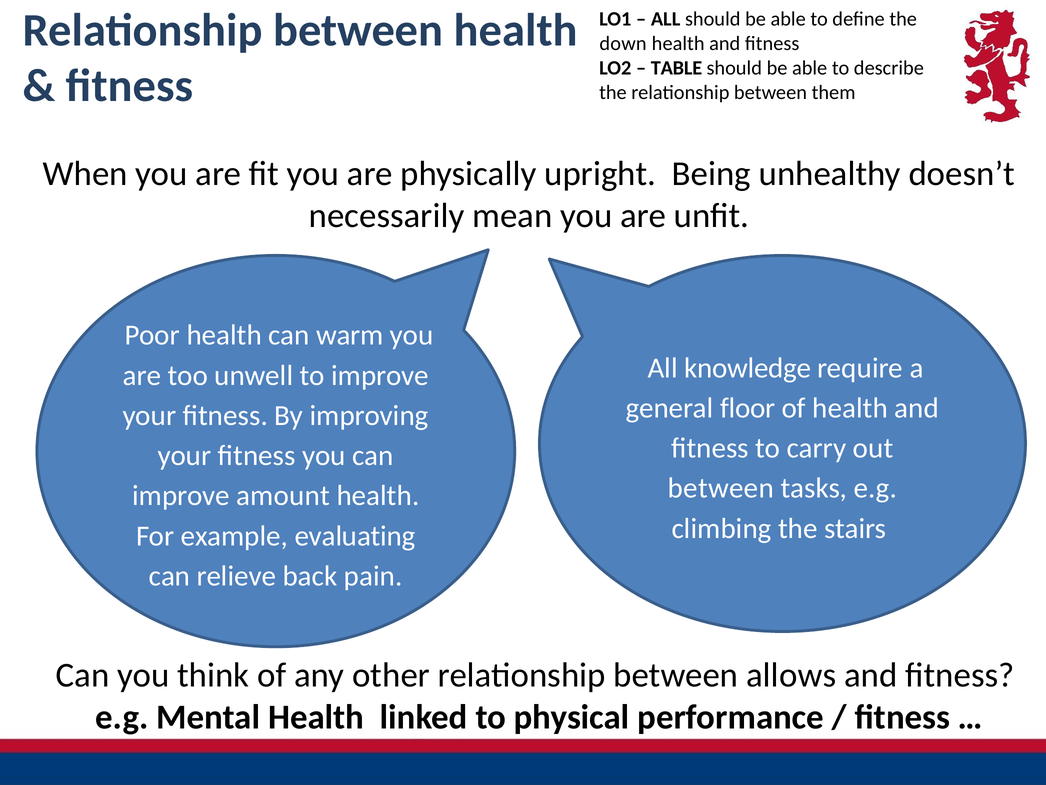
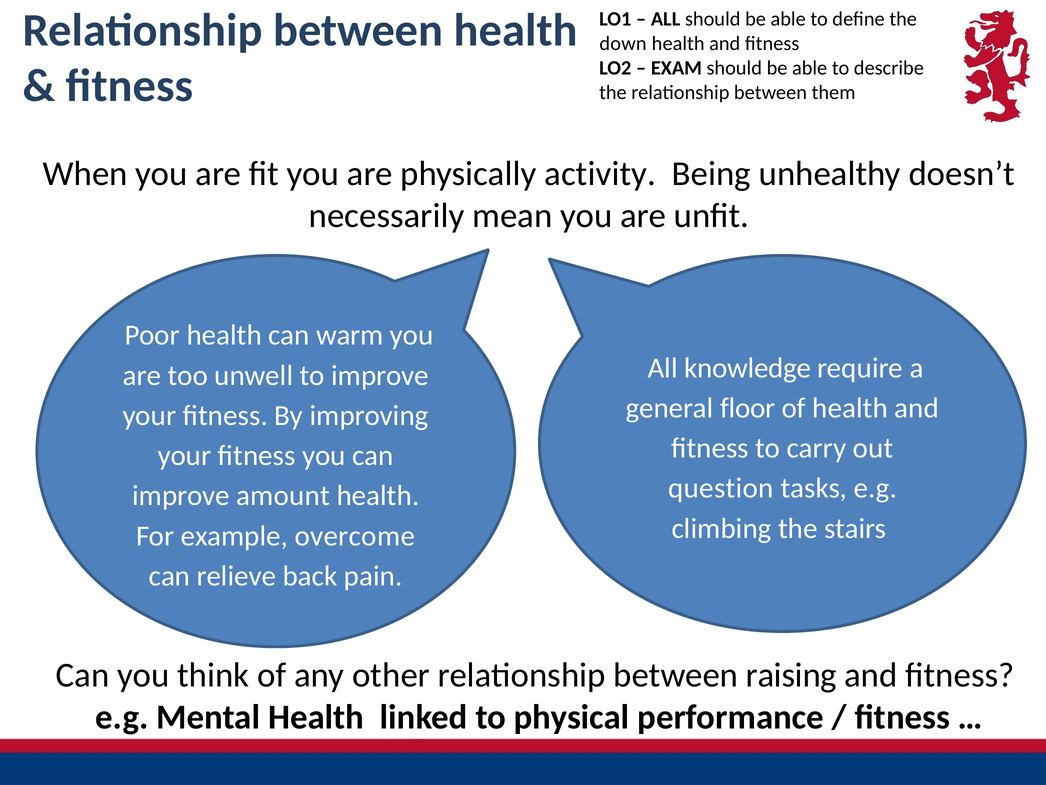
TABLE: TABLE -> EXAM (676, 68)
upright: upright -> activity (600, 174)
between: between -> question (721, 488)
evaluating: evaluating -> overcome (355, 536)
allows: allows -> raising (791, 675)
